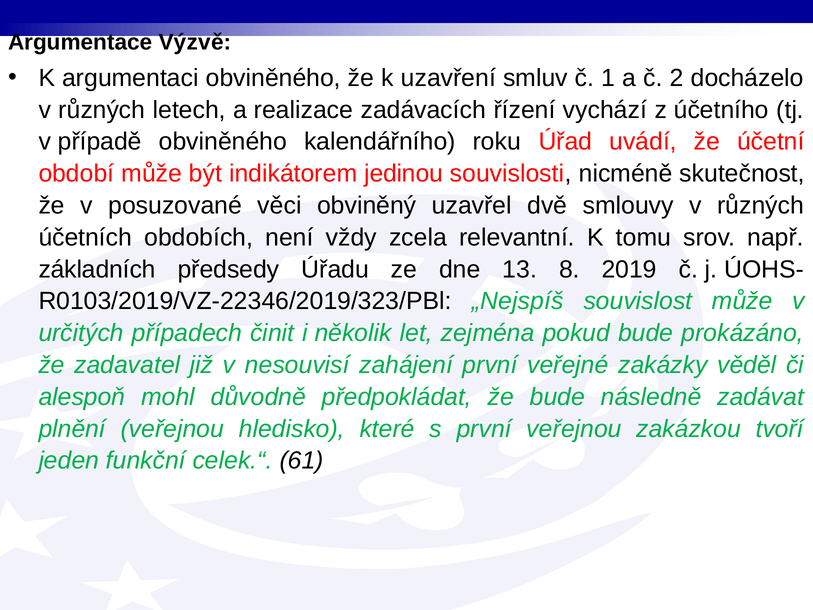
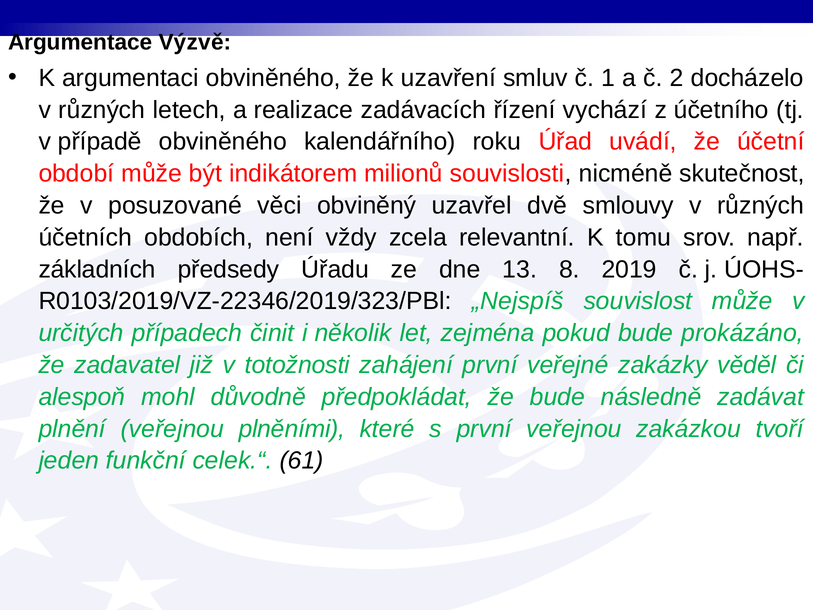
jedinou: jedinou -> milionů (404, 174)
nesouvisí: nesouvisí -> totožnosti (297, 365)
hledisko: hledisko -> plněními (292, 429)
